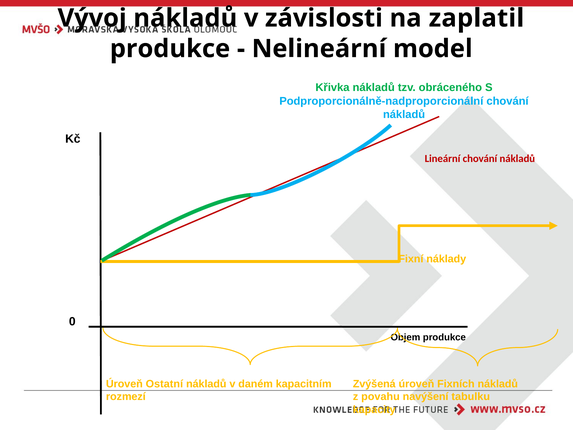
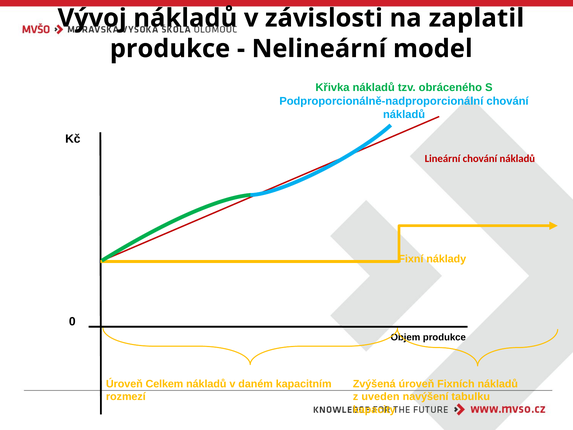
Ostatní: Ostatní -> Celkem (164, 384)
povahu: povahu -> uveden (380, 397)
